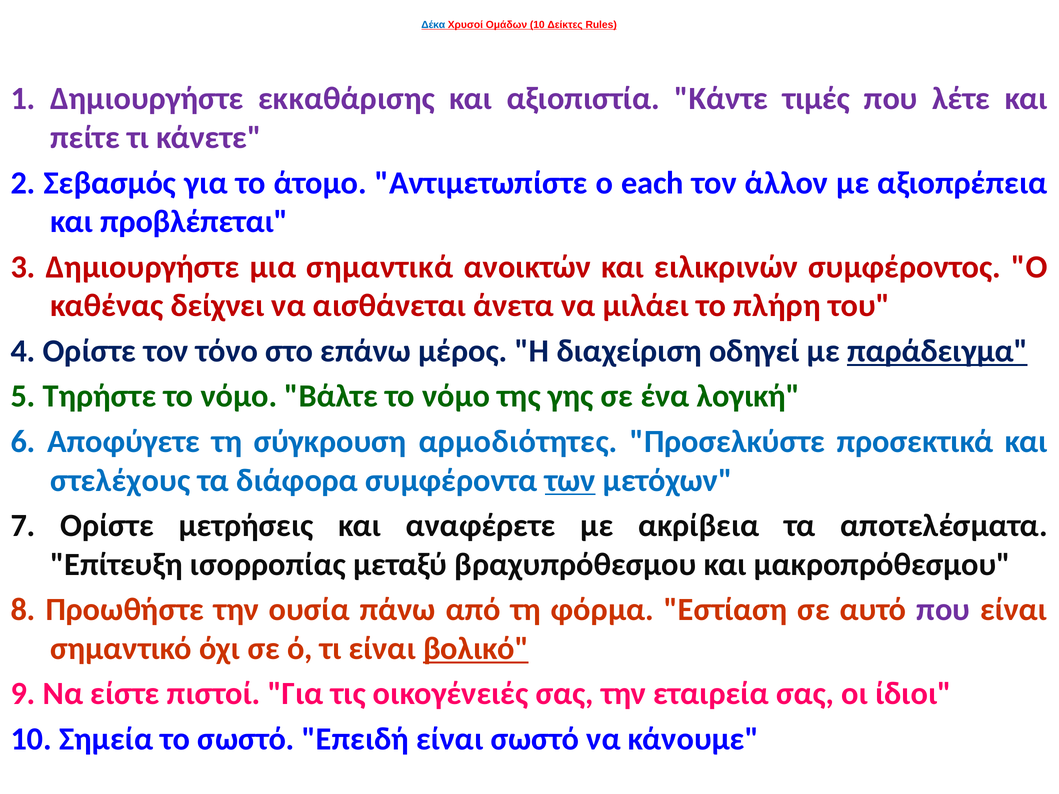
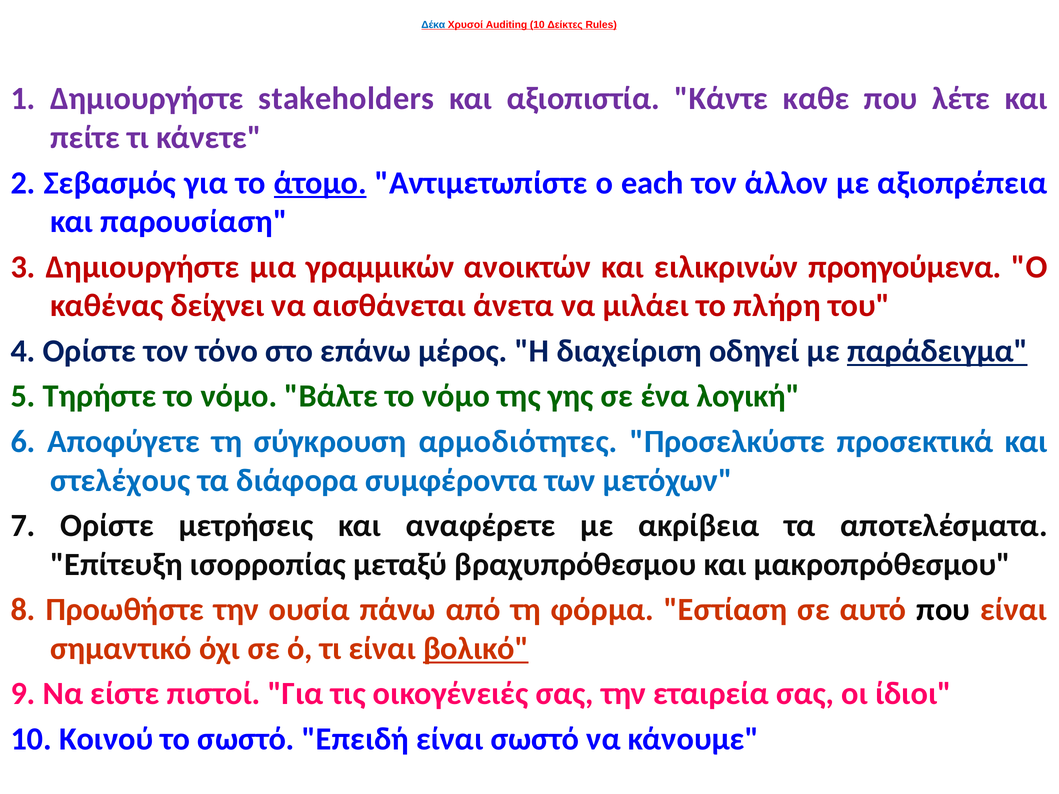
Ομάδων: Ομάδων -> Auditing (506, 25)
εκκαθάρισης: εκκαθάρισης -> stakeholders (346, 99)
τιµές: τιµές -> καθε (816, 99)
άτομο underline: none -> present (320, 183)
προβλέπεται: προβλέπεται -> παρουσίαση (194, 222)
σημαντικά: σημαντικά -> γραμμικών (380, 267)
συμφέροντος: συμφέροντος -> προηγούμενα (905, 267)
των underline: present -> none (570, 481)
που colour: purple -> black (943, 610)
Σημεία: Σημεία -> Κοινού (106, 739)
